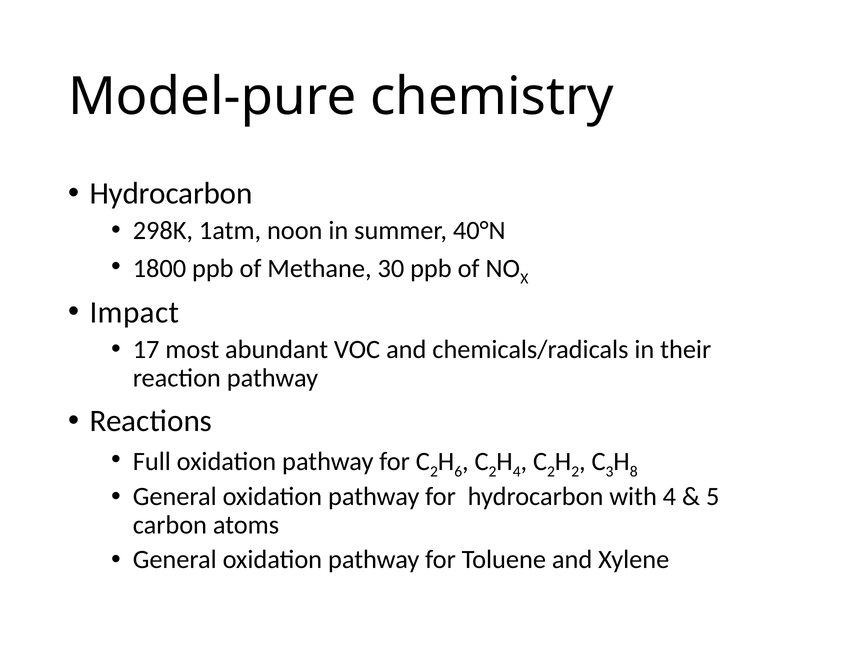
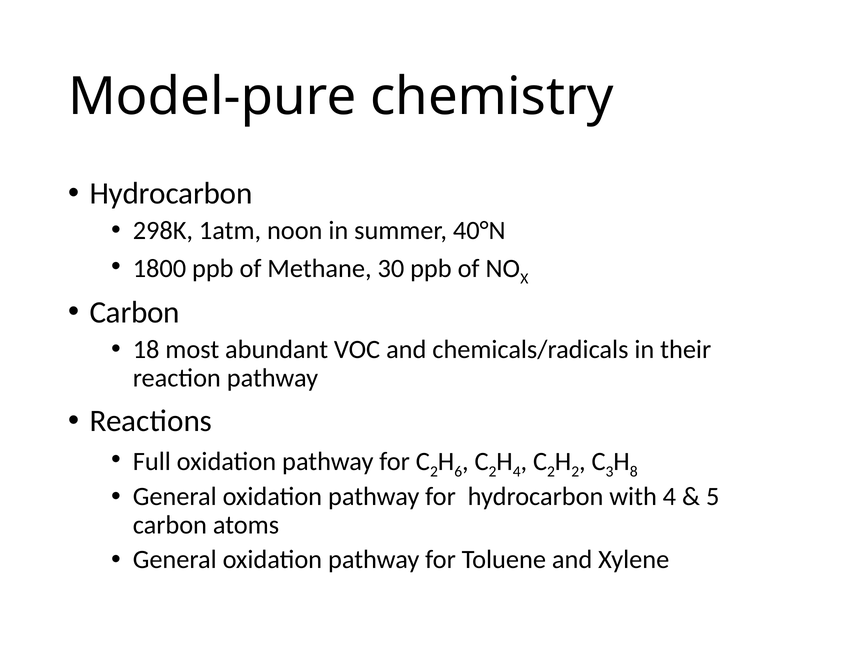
Impact: Impact -> Carbon (135, 312)
17: 17 -> 18 (146, 349)
